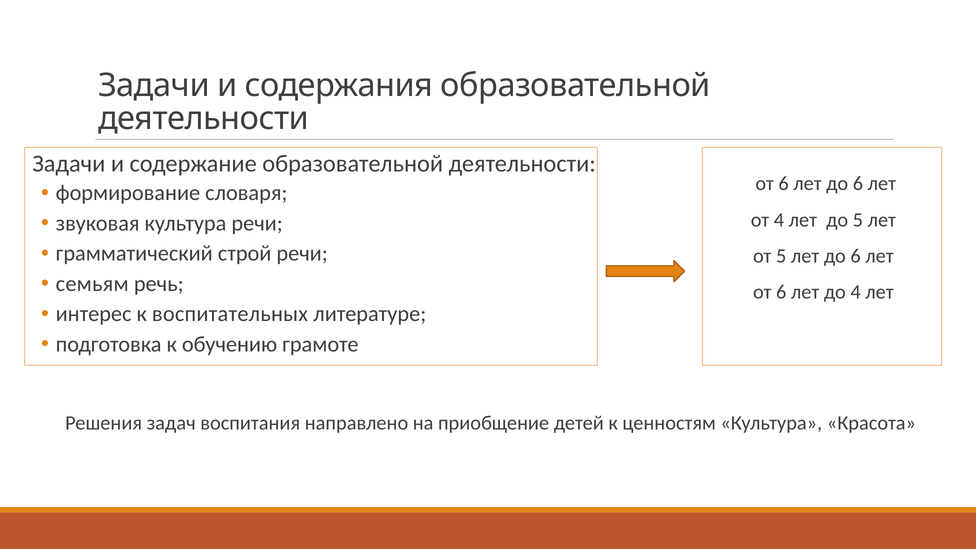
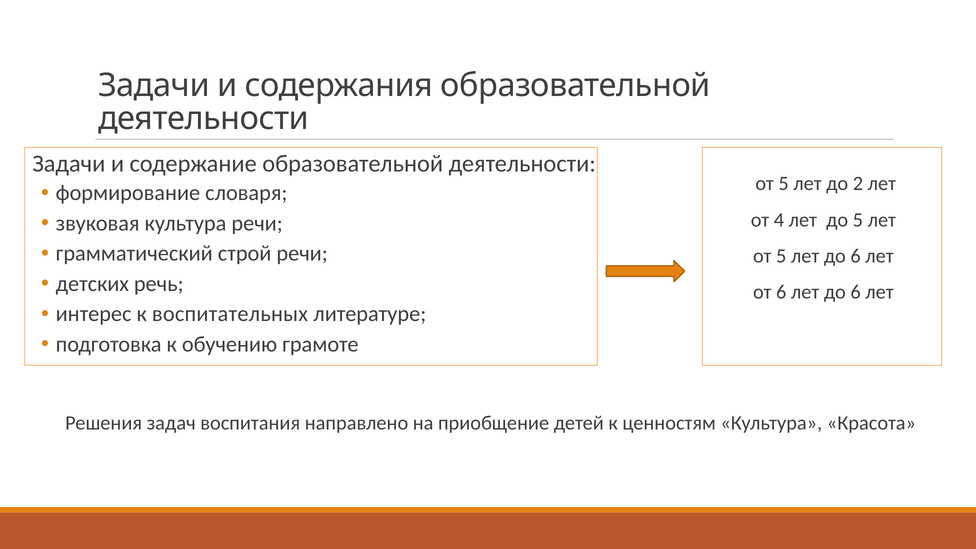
6: 6 -> 5 (784, 184)
6: 6 -> 2 (858, 184)
семьям: семьям -> детских (92, 284)
6 лет до 4: 4 -> 6 (856, 292)
